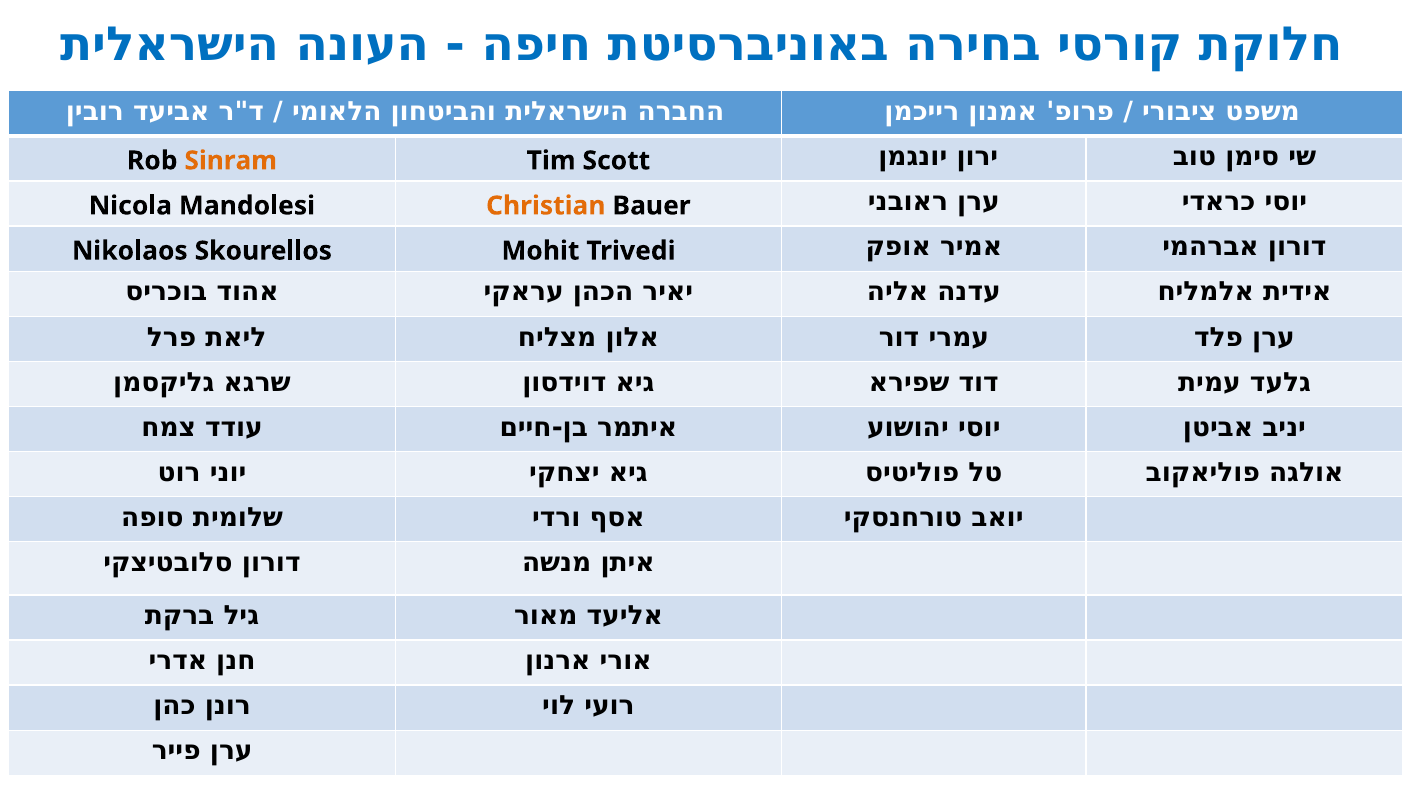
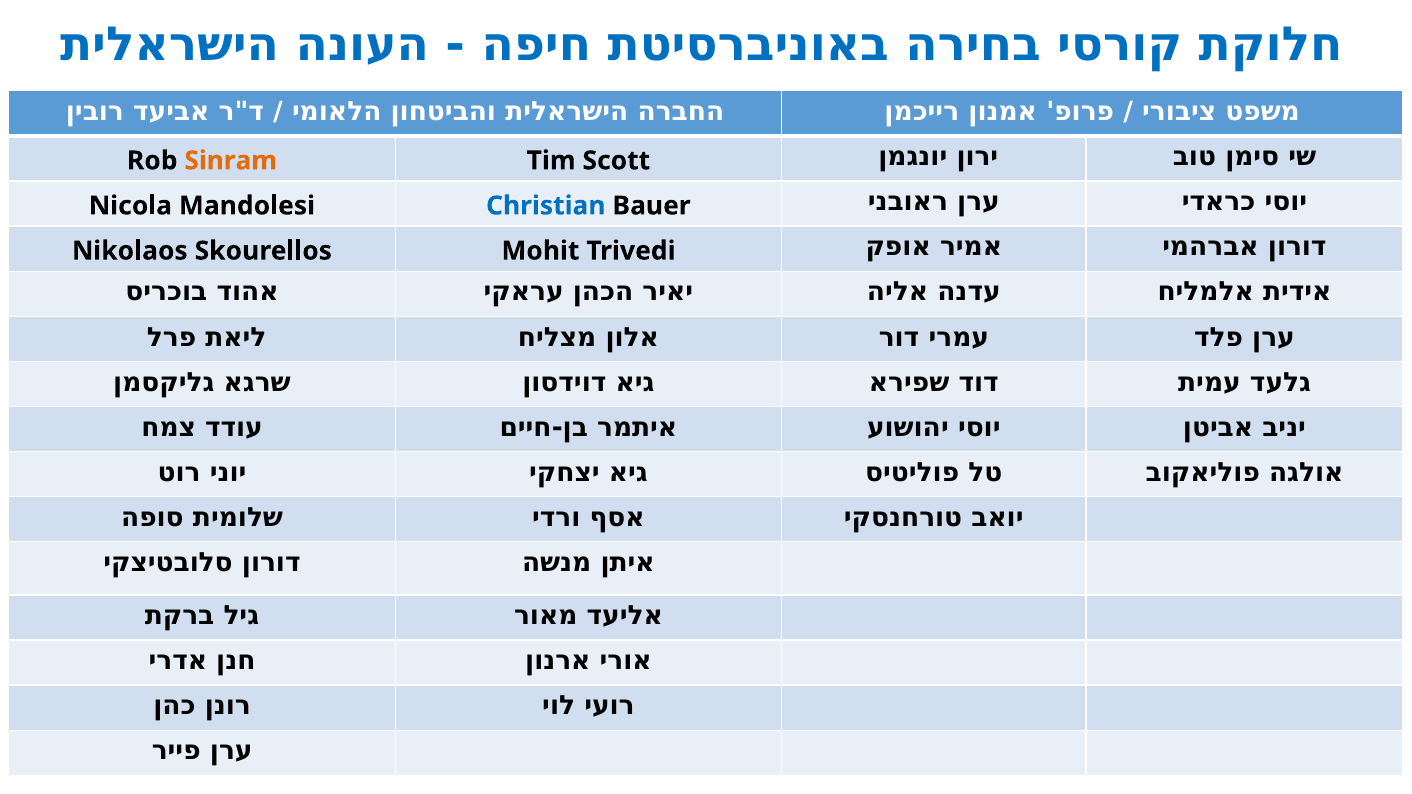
Christian colour: orange -> blue (546, 206)
